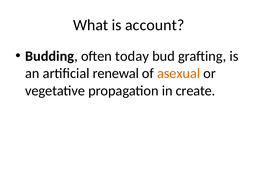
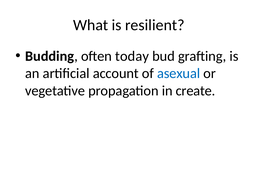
account: account -> resilient (155, 25)
renewal: renewal -> account (116, 73)
asexual colour: orange -> blue (179, 73)
